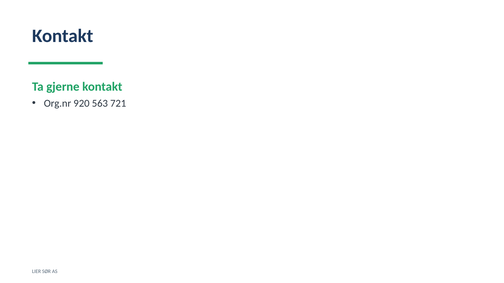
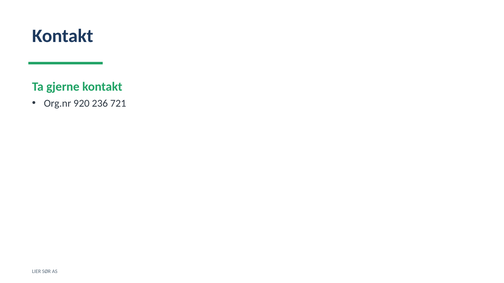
563: 563 -> 236 (100, 104)
